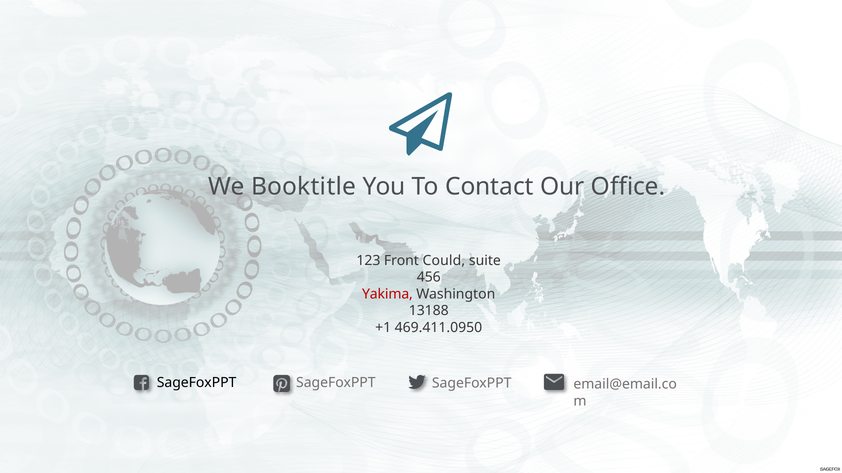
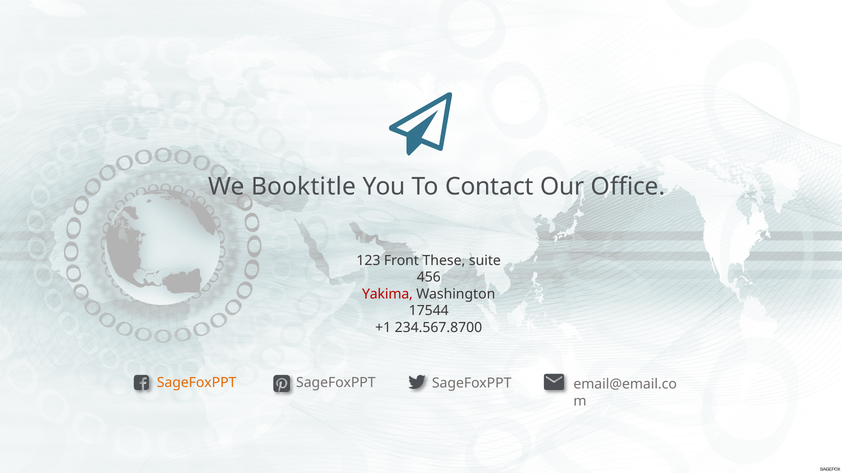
Could: Could -> These (444, 261)
13188: 13188 -> 17544 (429, 311)
469.411.0950: 469.411.0950 -> 234.567.8700 (438, 328)
SageFoxPPT colour: black -> orange (197, 383)
